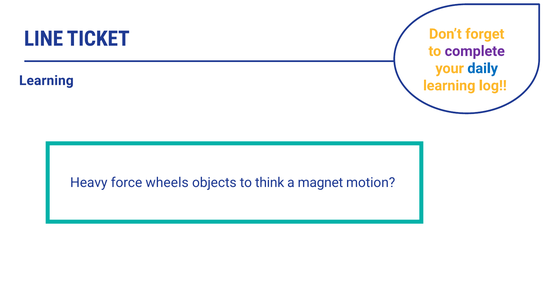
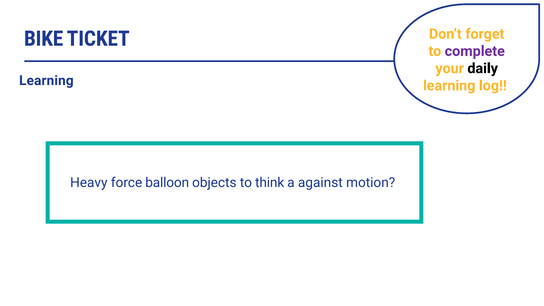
LINE: LINE -> BIKE (44, 39)
daily colour: blue -> black (483, 68)
wheels: wheels -> balloon (167, 183)
magnet: magnet -> against (320, 183)
